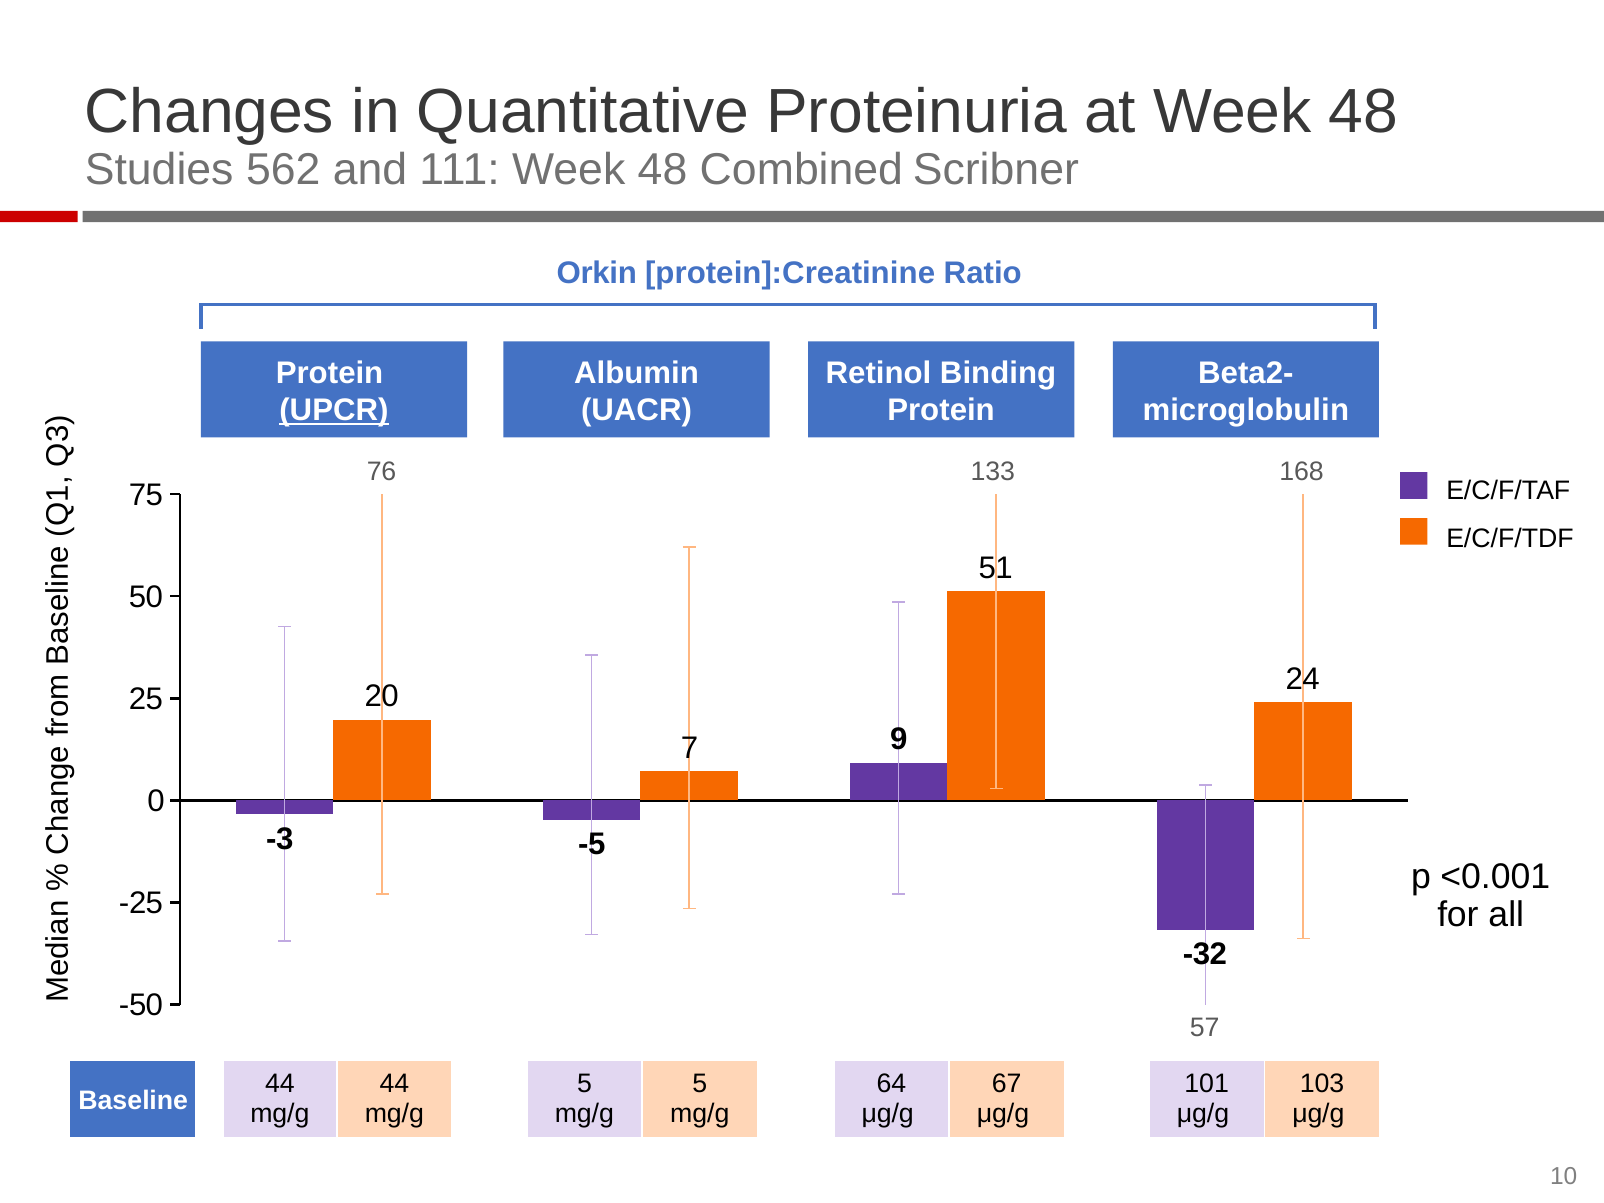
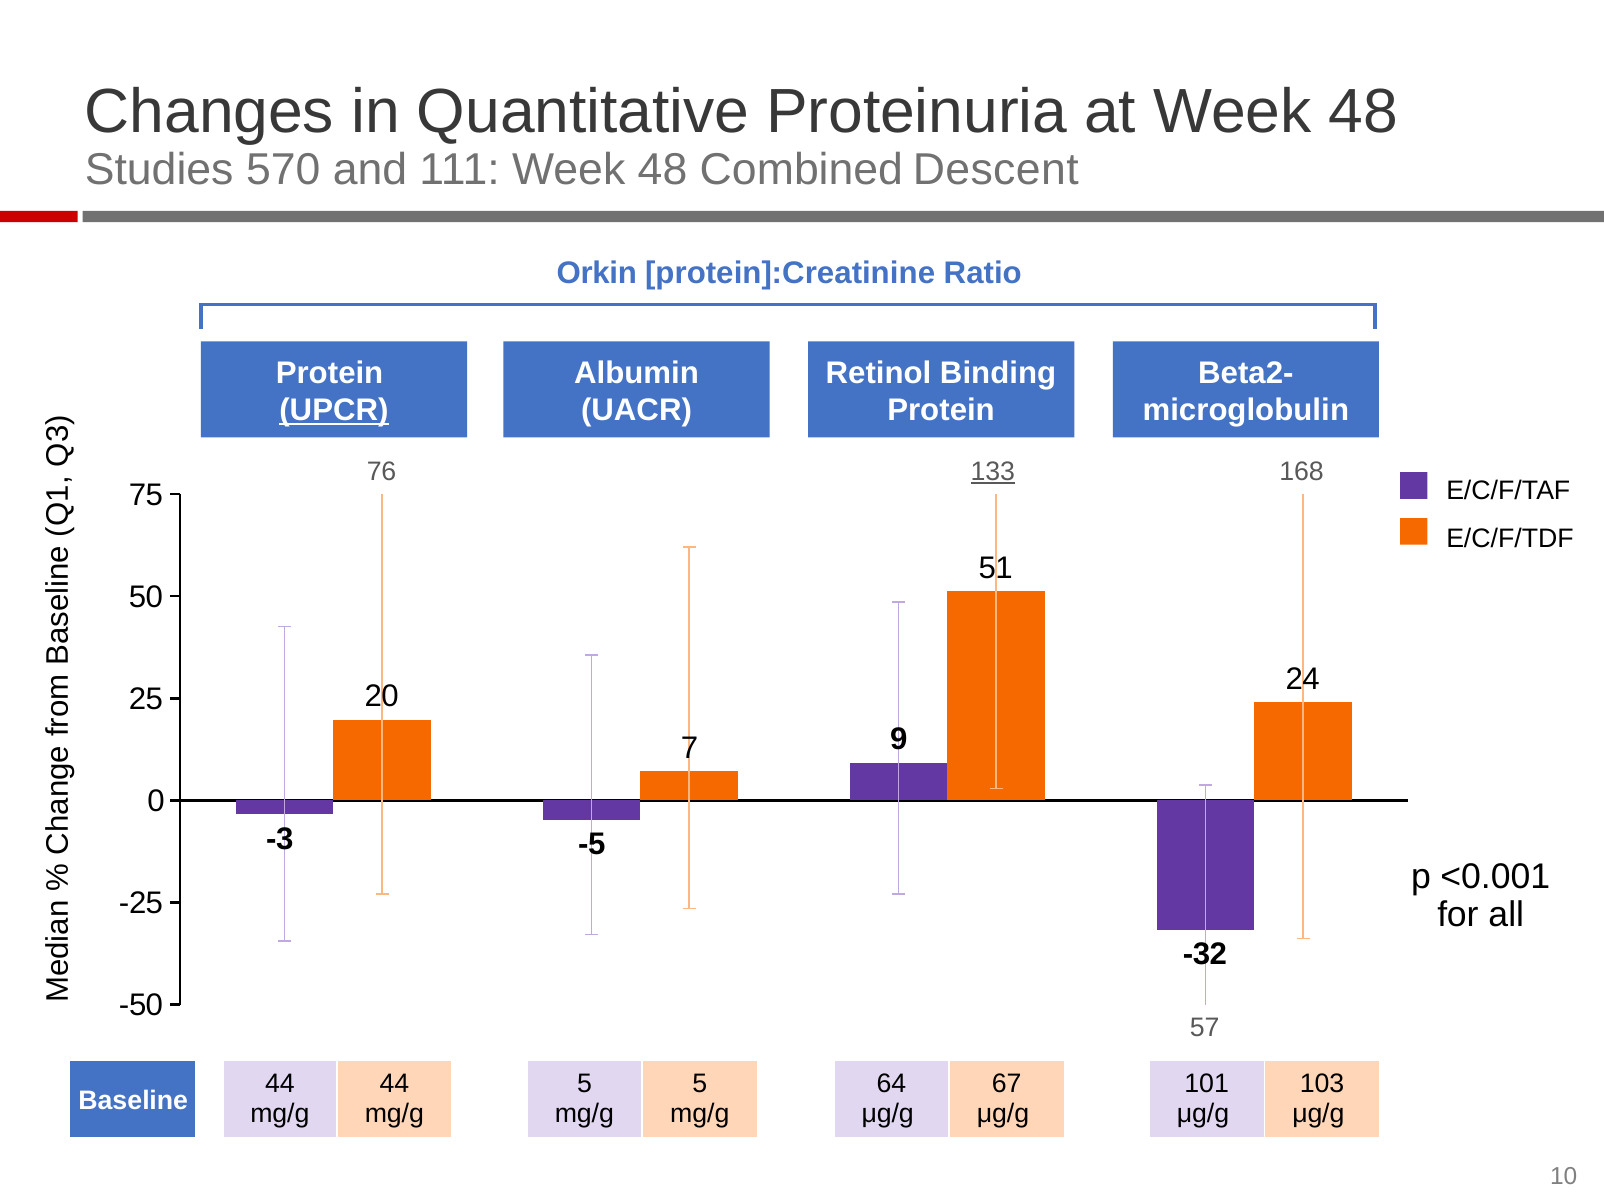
562: 562 -> 570 (283, 169)
Scribner: Scribner -> Descent (996, 169)
133 underline: none -> present (993, 472)
